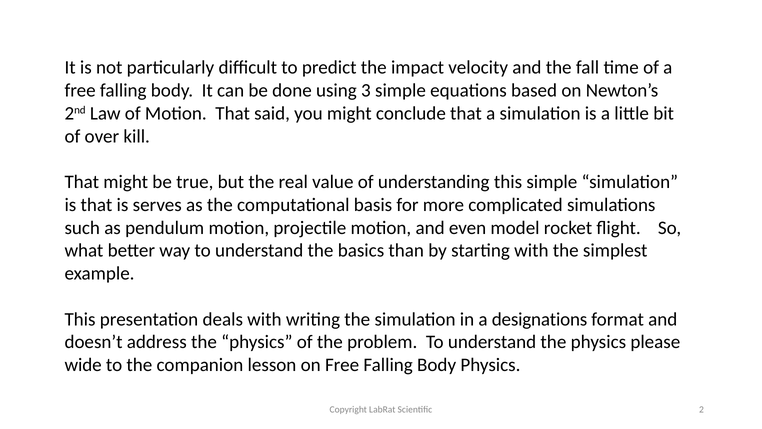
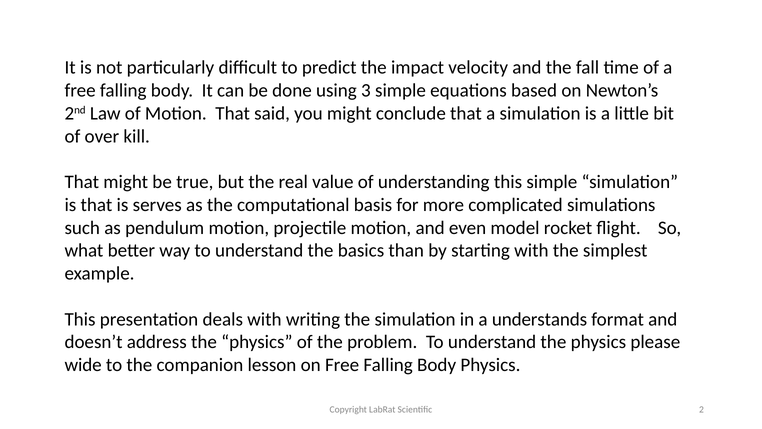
designations: designations -> understands (540, 319)
